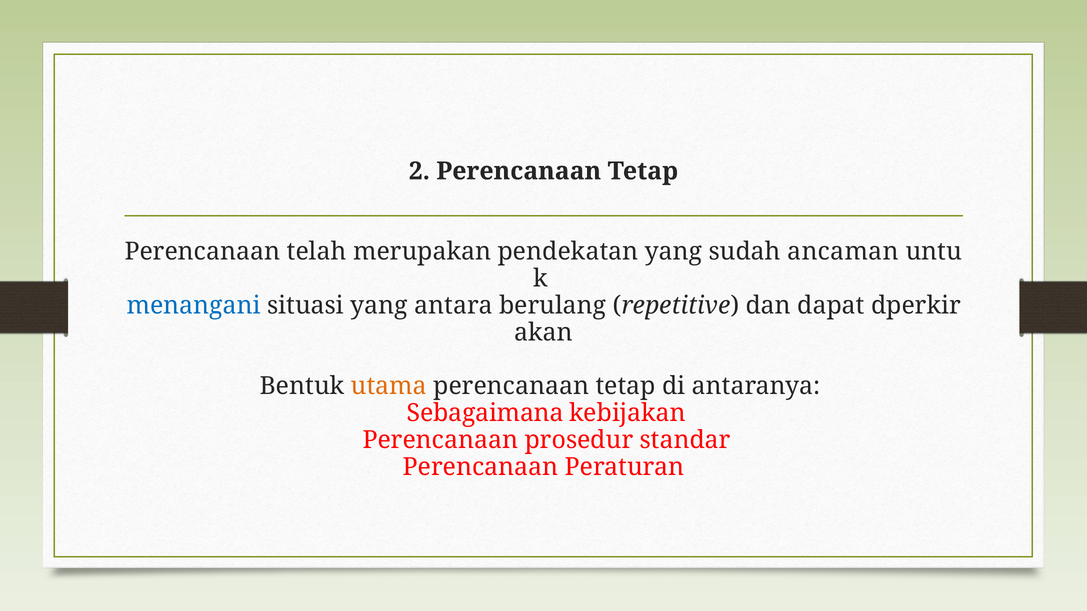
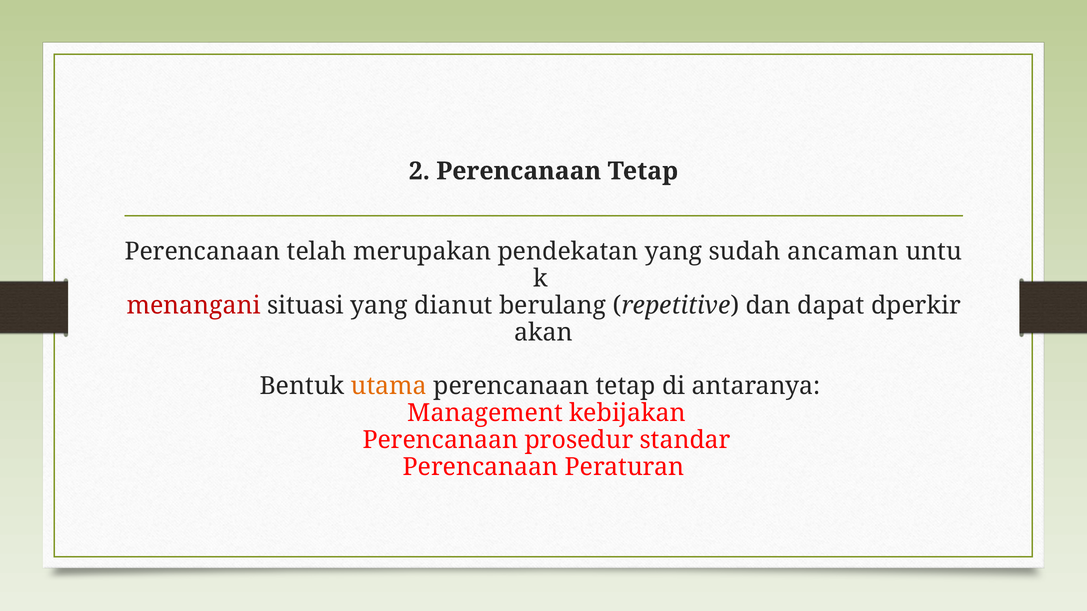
menangani colour: blue -> red (194, 306)
antara: antara -> dianut (453, 306)
Sebagaimana: Sebagaimana -> Management (485, 413)
